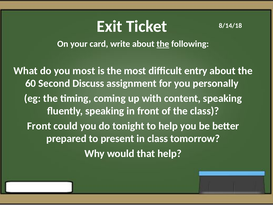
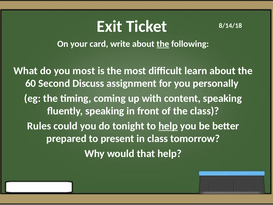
entry: entry -> learn (196, 71)
Front: Front -> Rules (39, 126)
help underline: none -> present (168, 126)
